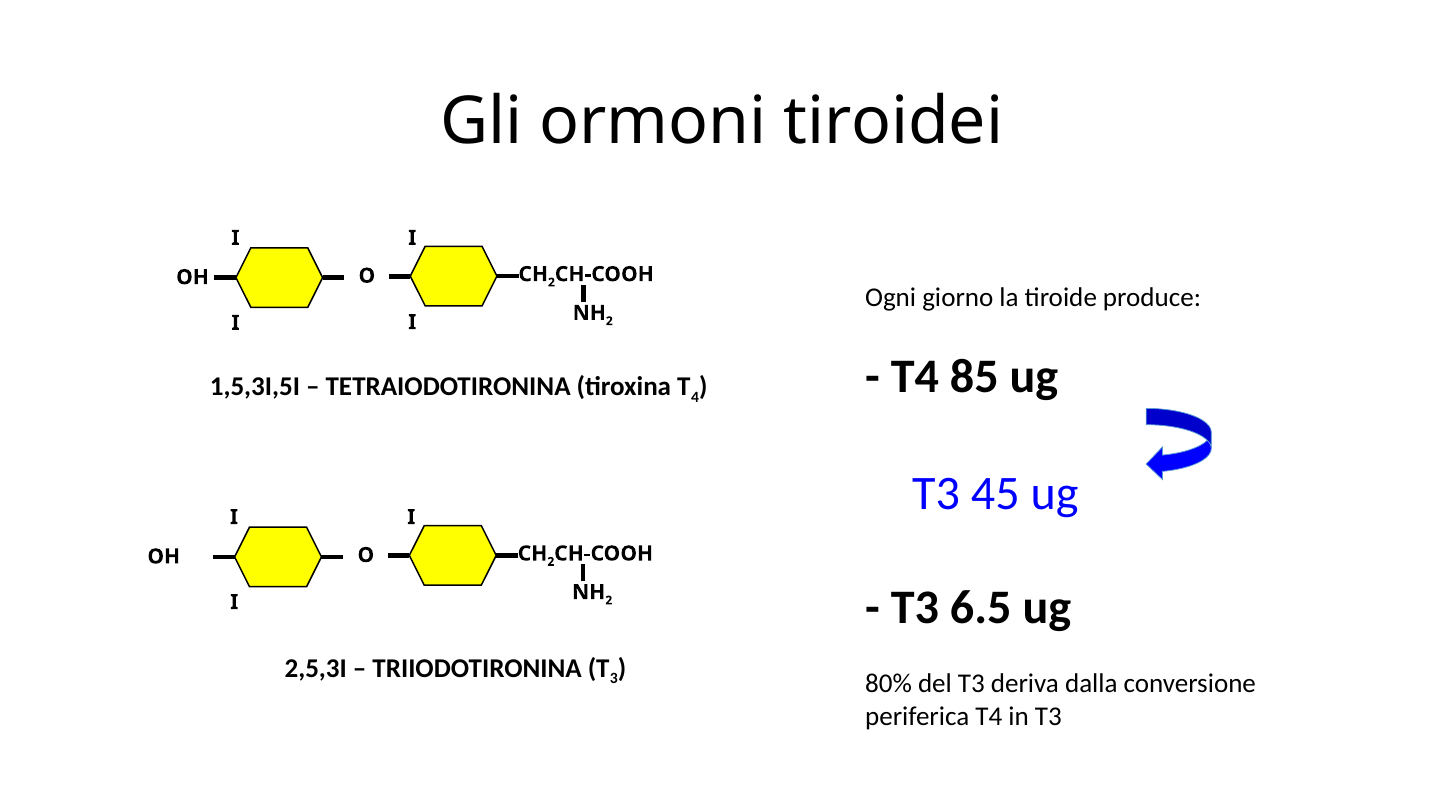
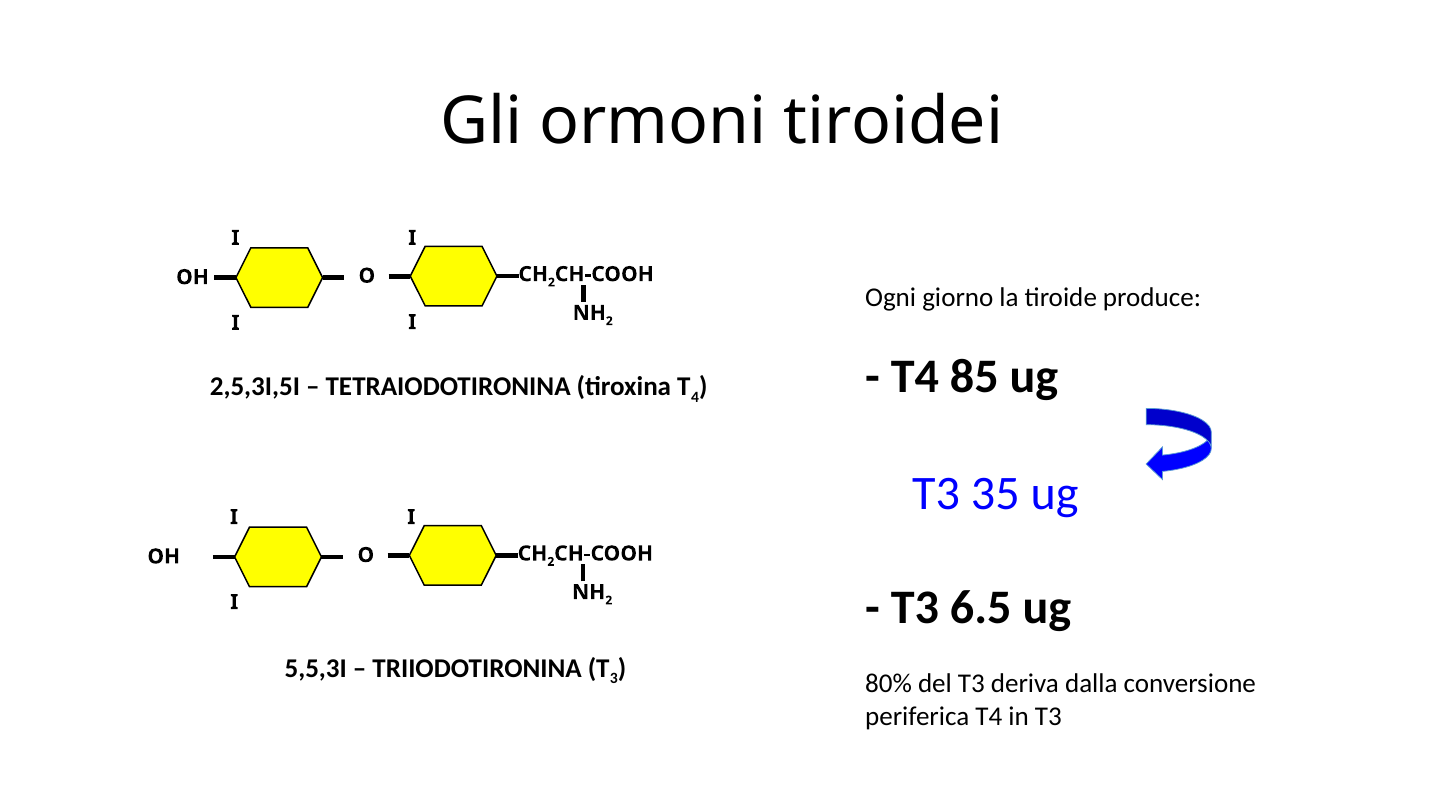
1,5,3I,5I: 1,5,3I,5I -> 2,5,3I,5I (255, 387)
45: 45 -> 35 (995, 494)
2,5,3I: 2,5,3I -> 5,5,3I (316, 668)
